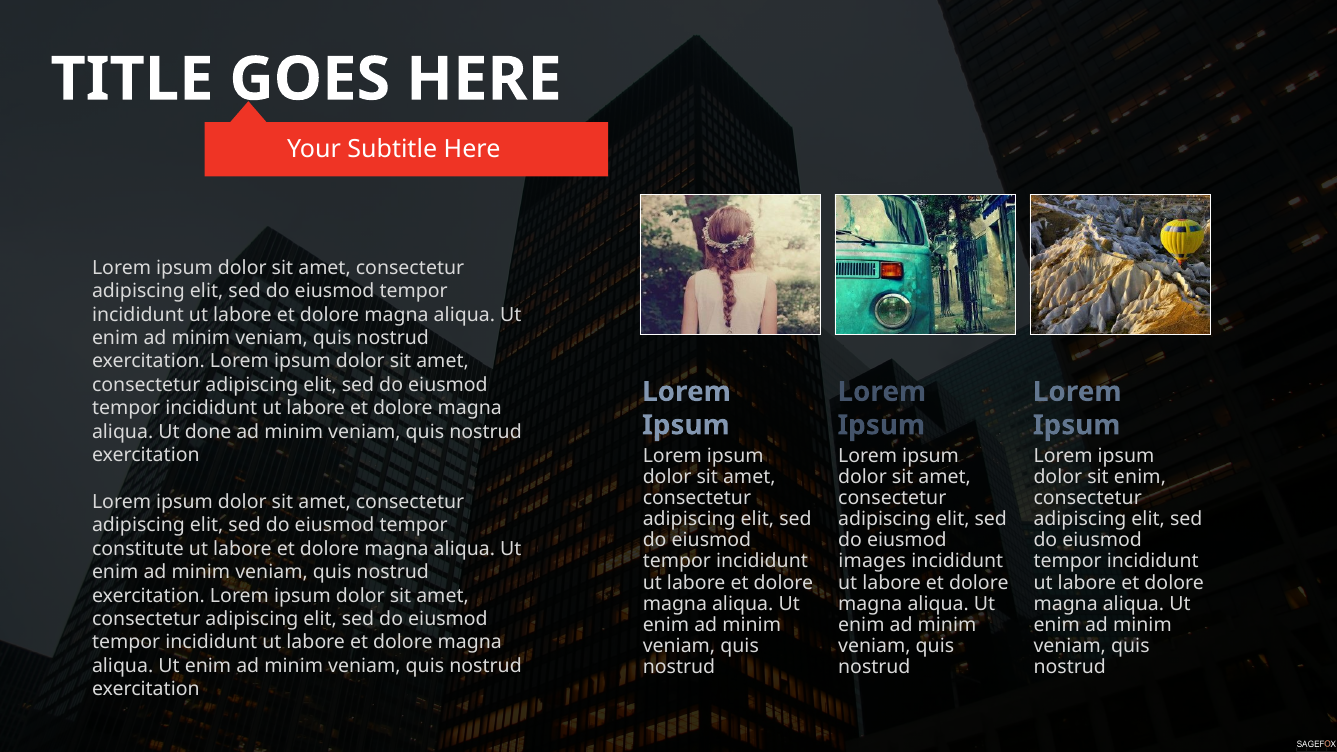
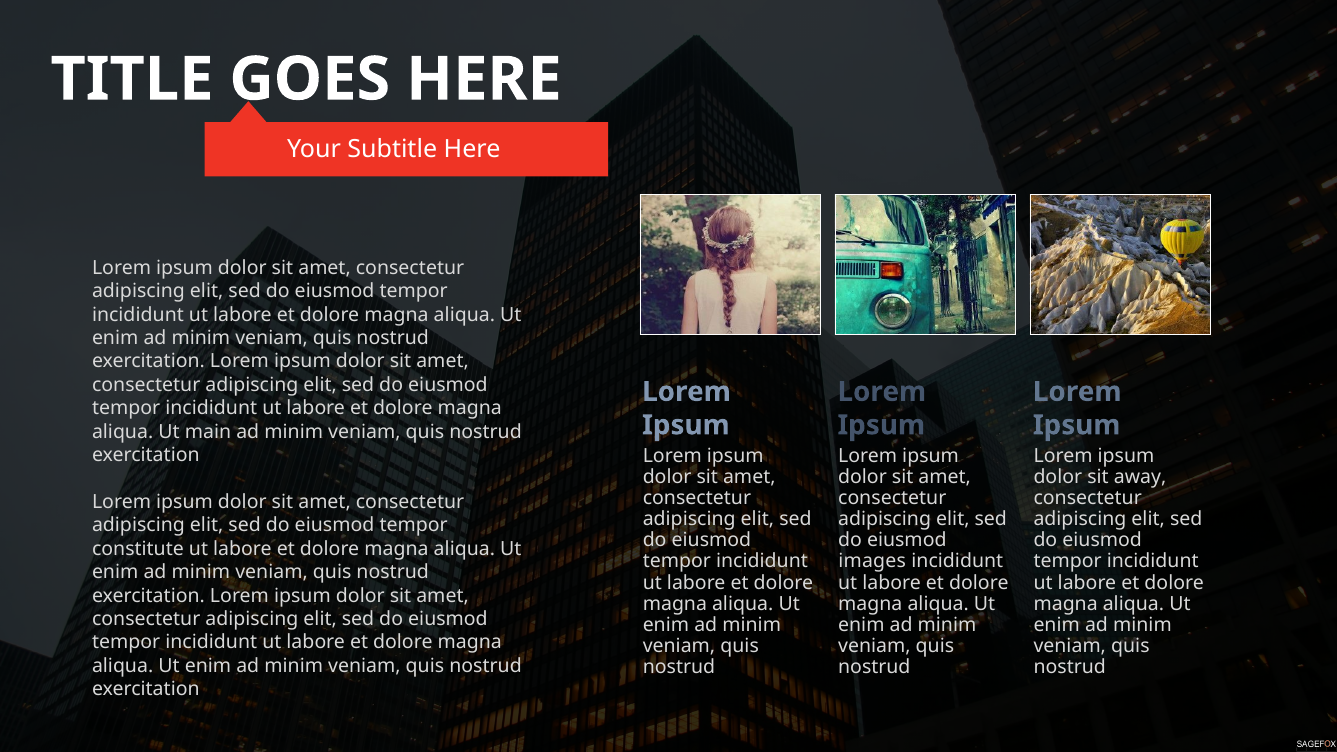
done: done -> main (208, 432)
sit enim: enim -> away (1140, 477)
